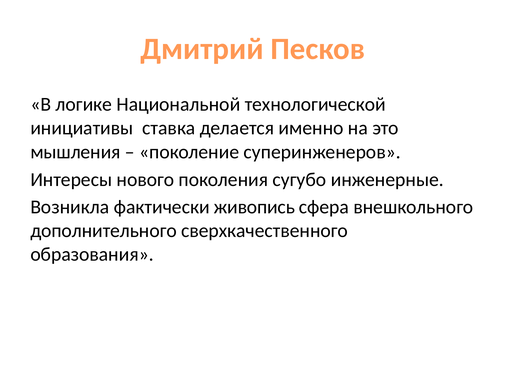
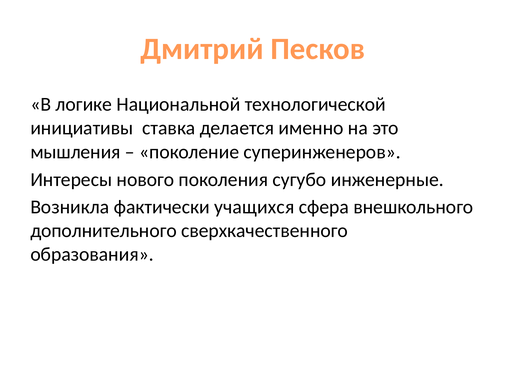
живопись: живопись -> учащихся (254, 207)
